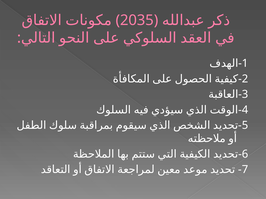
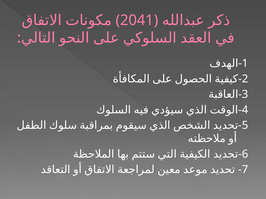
2035: 2035 -> 2041 (137, 20)
